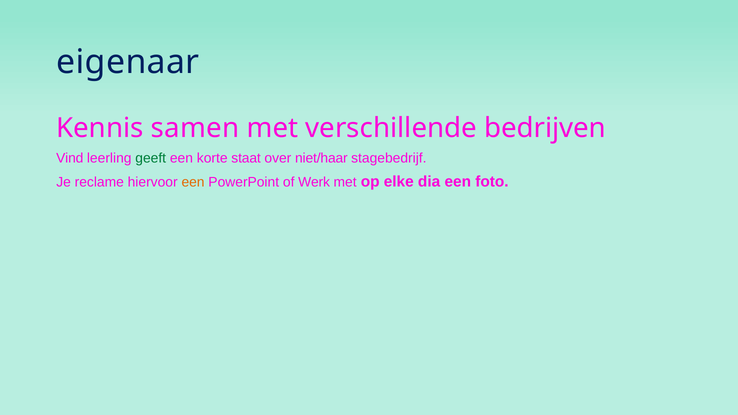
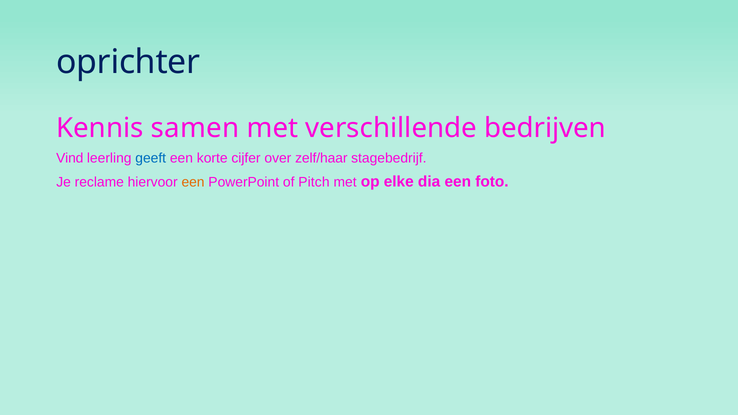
eigenaar: eigenaar -> oprichter (128, 62)
geeft colour: green -> blue (151, 158)
staat: staat -> cijfer (246, 158)
niet/haar: niet/haar -> zelf/haar (321, 158)
Werk: Werk -> Pitch (314, 182)
